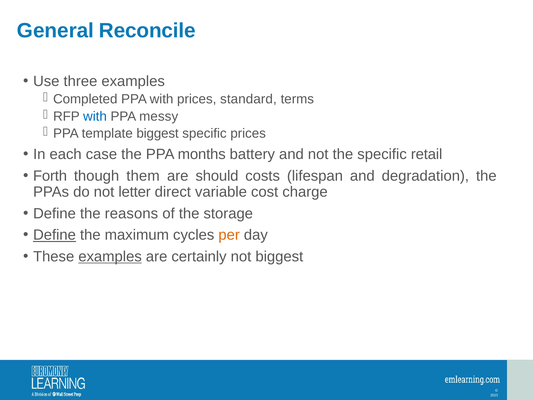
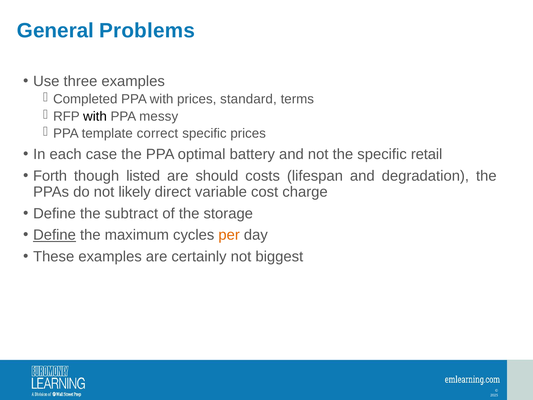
Reconcile: Reconcile -> Problems (147, 31)
with colour: blue -> black (95, 116)
template biggest: biggest -> correct (157, 133)
months: months -> optimal (202, 154)
them: them -> listed (143, 176)
letter: letter -> likely (135, 192)
reasons: reasons -> subtract (131, 213)
examples underline: present -> none (110, 256)
